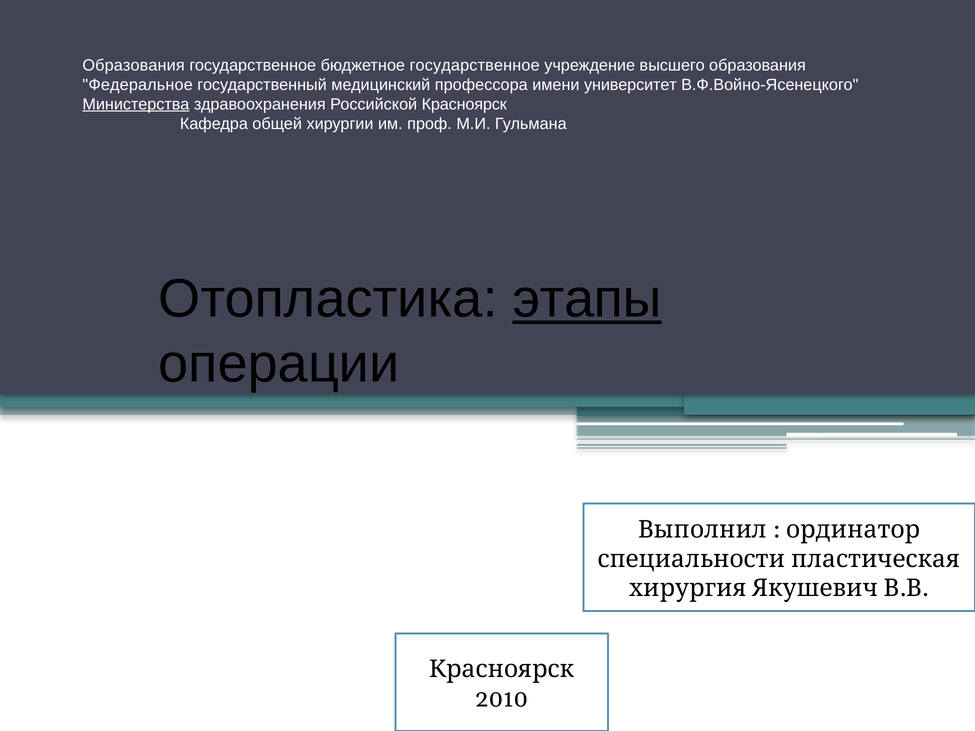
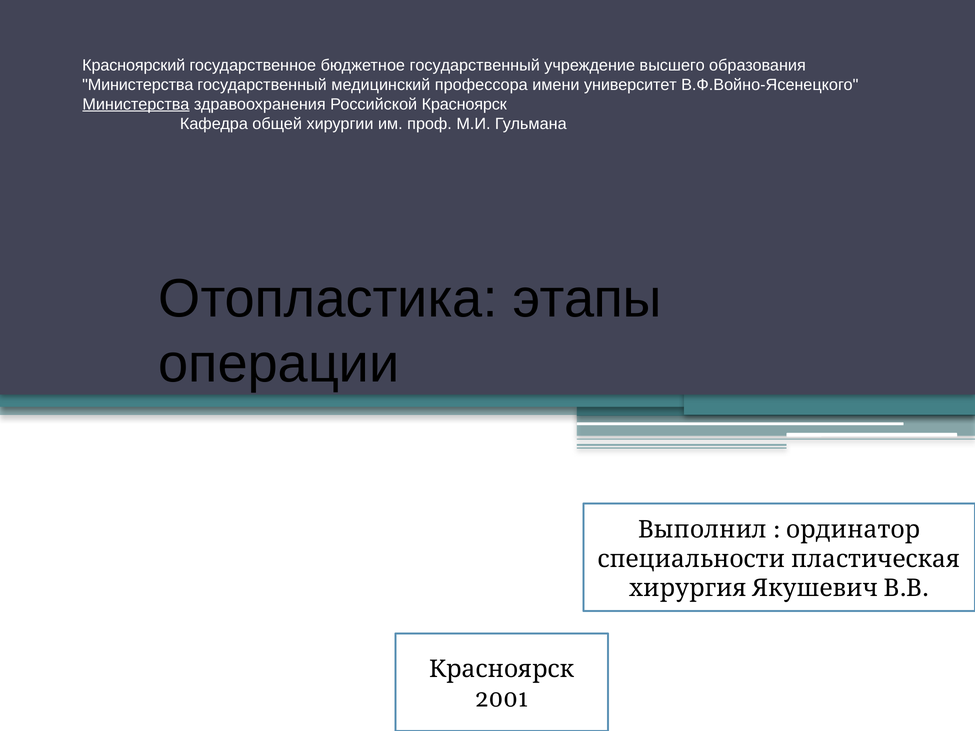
Образования: Образования -> Красноярский (134, 65)
бюджетное государственное: государственное -> государственный (475, 65)
Федеральное: Федеральное -> Министерства (138, 85)
этапы underline: present -> none (587, 299)
2010: 2010 -> 2001 (502, 699)
